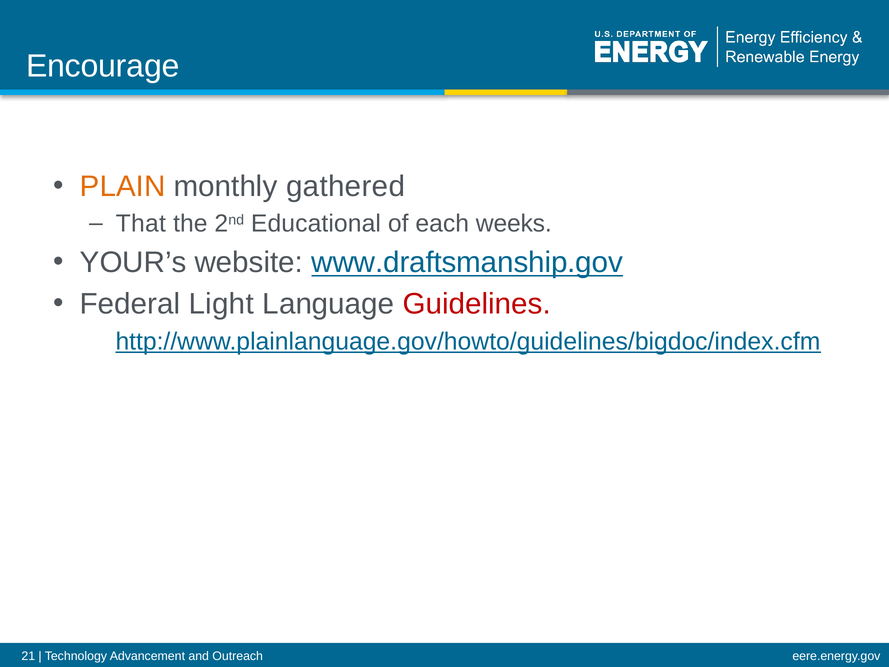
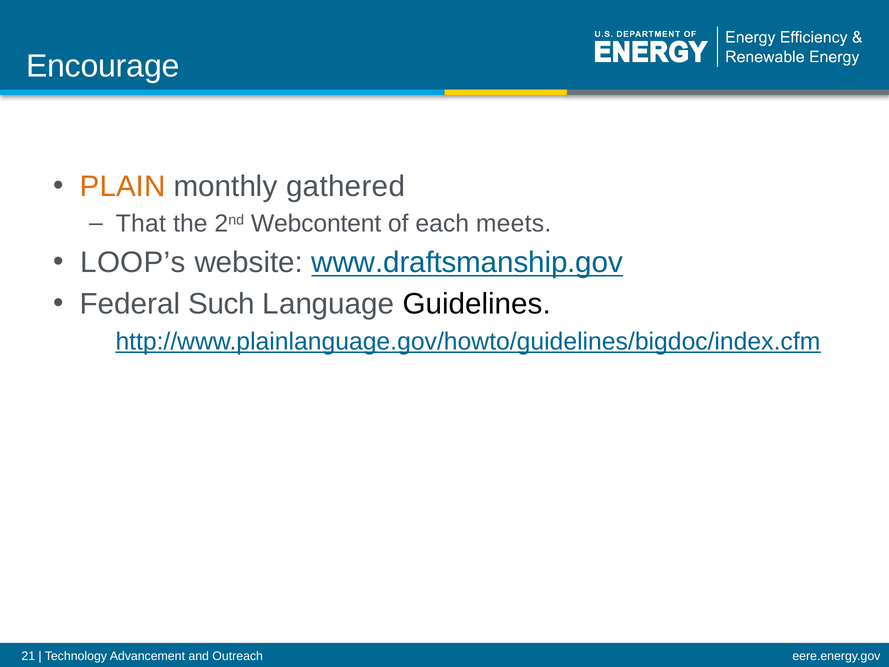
Educational: Educational -> Webcontent (316, 224)
weeks: weeks -> meets (514, 224)
YOUR’s: YOUR’s -> LOOP’s (133, 263)
Light: Light -> Such (222, 304)
Guidelines colour: red -> black (477, 304)
